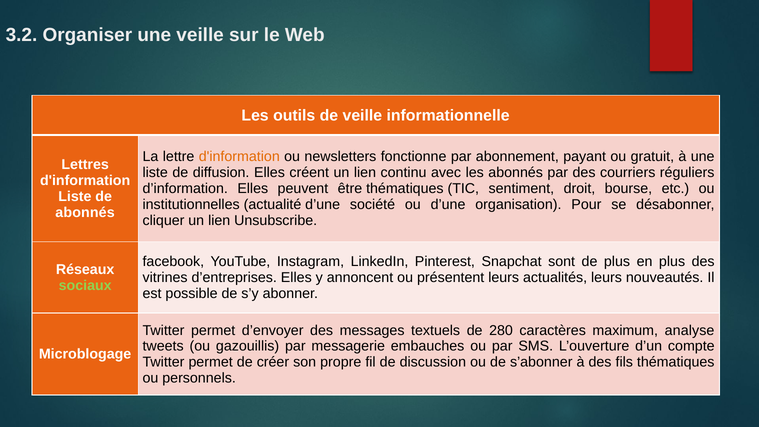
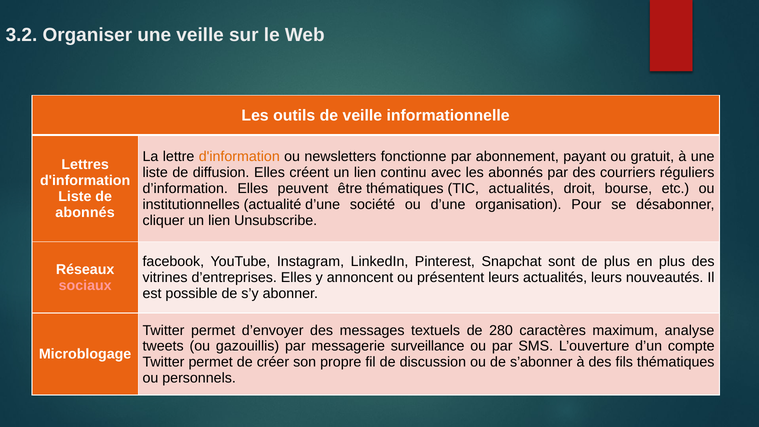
TIC sentiment: sentiment -> actualités (521, 189)
sociaux colour: light green -> pink (85, 286)
embauches: embauches -> surveillance (428, 346)
